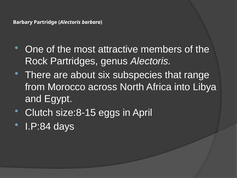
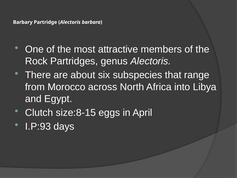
I.P:84: I.P:84 -> I.P:93 (38, 126)
